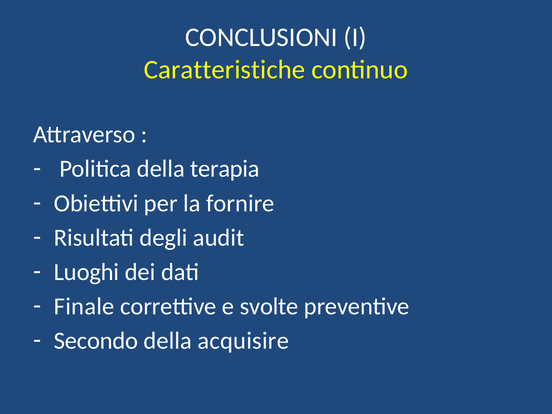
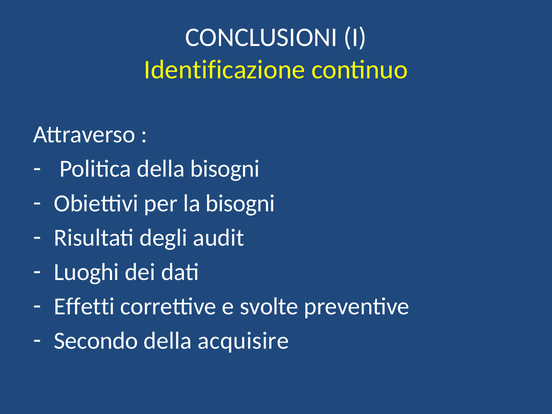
Caratteristiche: Caratteristiche -> Identificazione (225, 70)
della terapia: terapia -> bisogni (225, 169)
la fornire: fornire -> bisogni (240, 203)
Finale: Finale -> Effetti (84, 306)
